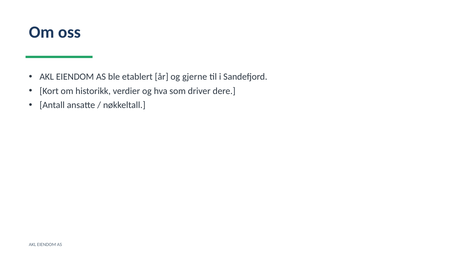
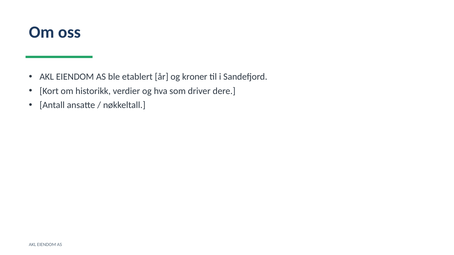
gjerne: gjerne -> kroner (195, 77)
